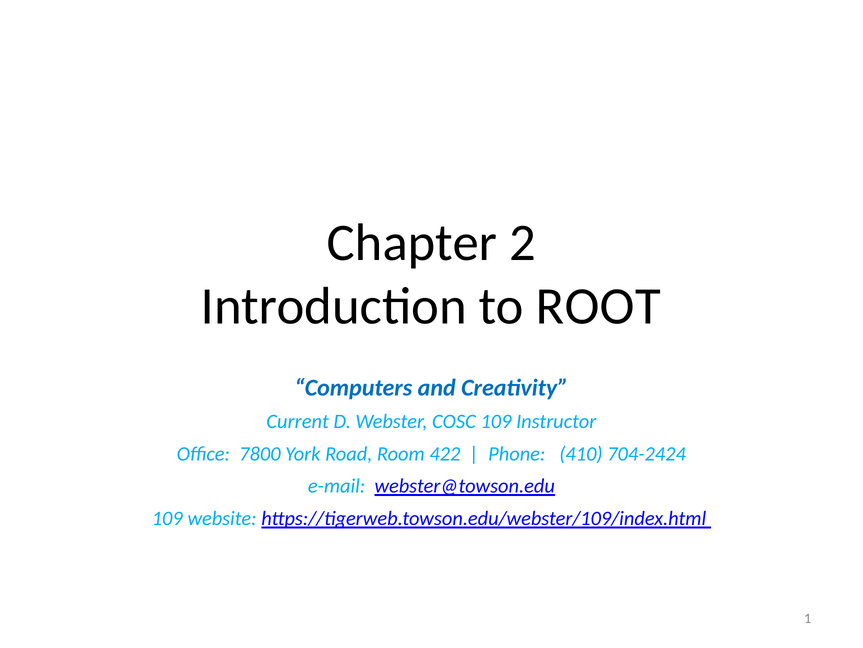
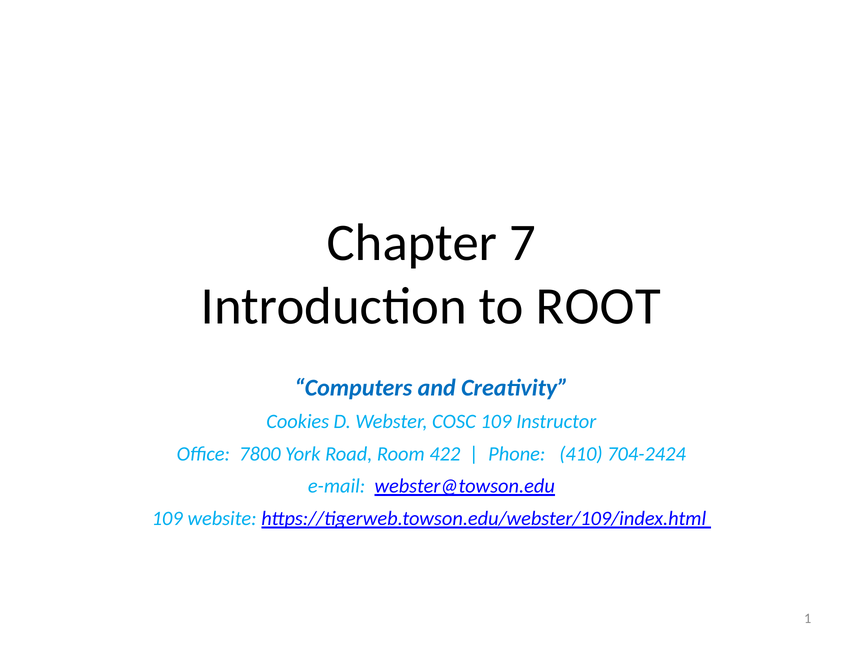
2: 2 -> 7 (522, 242)
Current: Current -> Cookies (298, 421)
